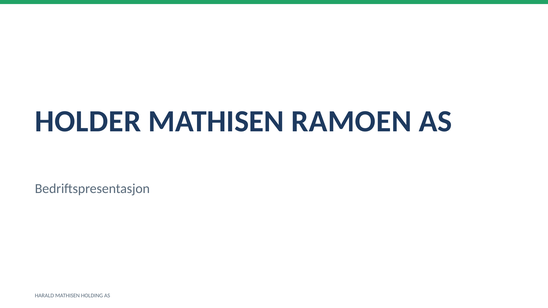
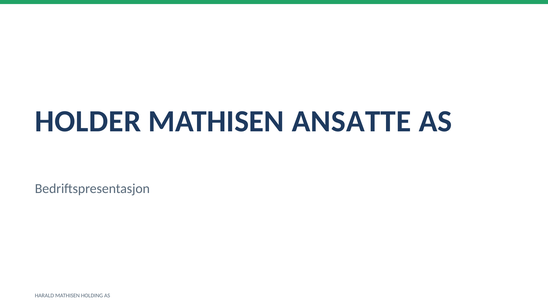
RAMOEN: RAMOEN -> ANSATTE (351, 122)
